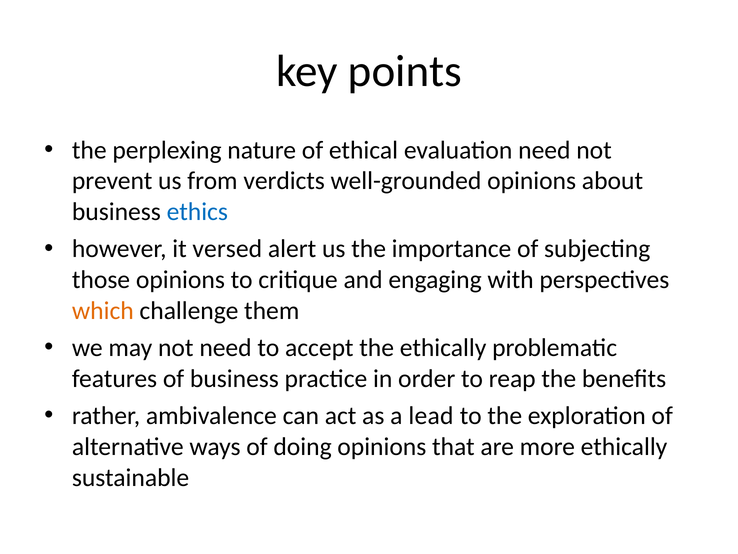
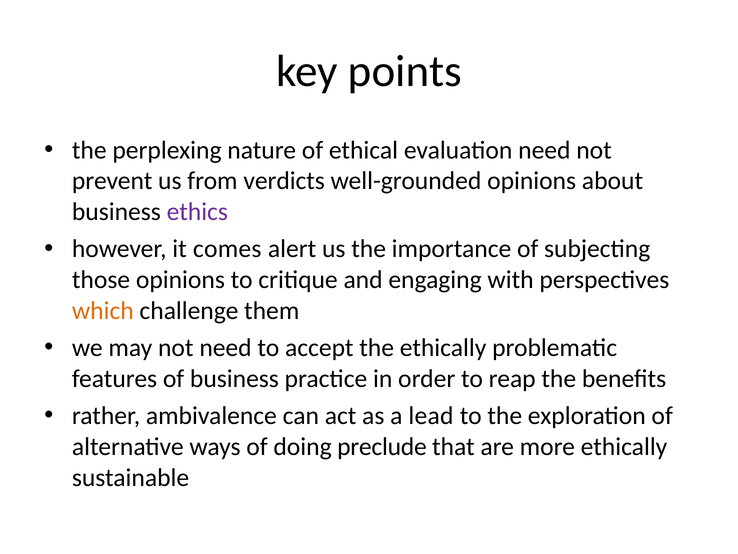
ethics colour: blue -> purple (197, 211)
versed: versed -> comes (227, 249)
doing opinions: opinions -> preclude (382, 446)
